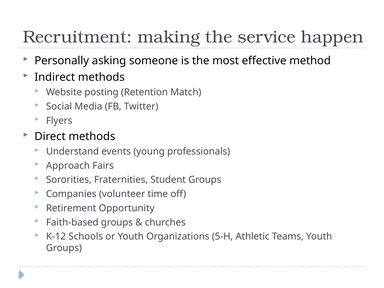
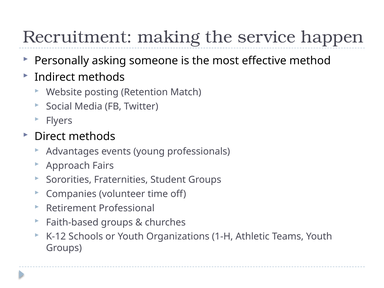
Understand: Understand -> Advantages (72, 151)
Opportunity: Opportunity -> Professional (127, 208)
5-H: 5-H -> 1-H (222, 237)
